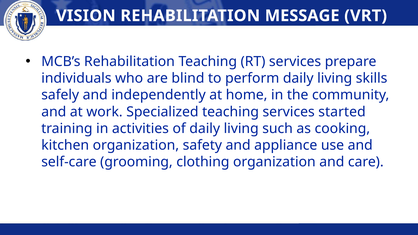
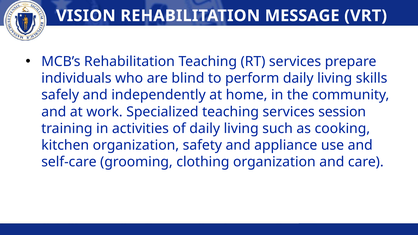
started: started -> session (342, 112)
